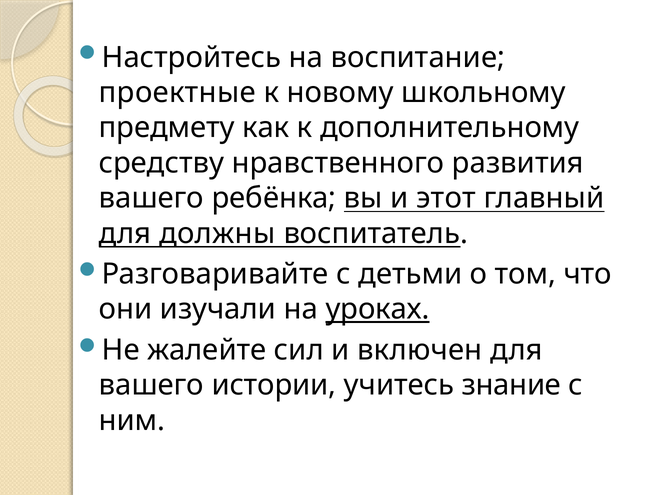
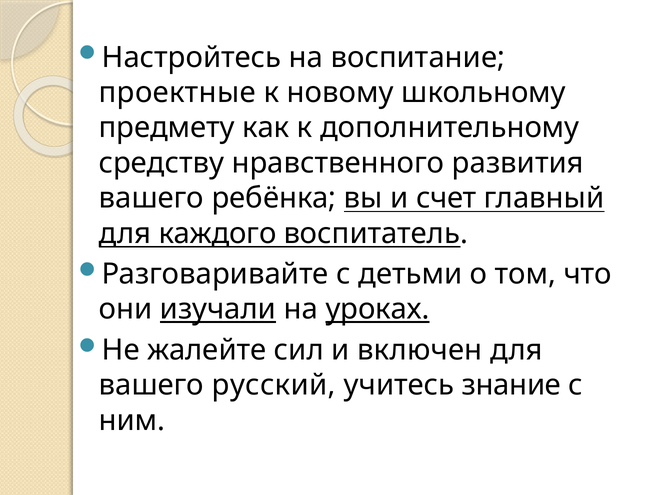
этот: этот -> счет (446, 198)
должны: должны -> каждого (218, 233)
изучали underline: none -> present (218, 309)
истории: истории -> русский (274, 385)
